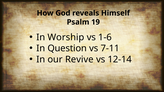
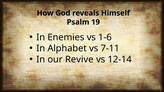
Worship: Worship -> Enemies (66, 37)
Question: Question -> Alphabet (67, 48)
